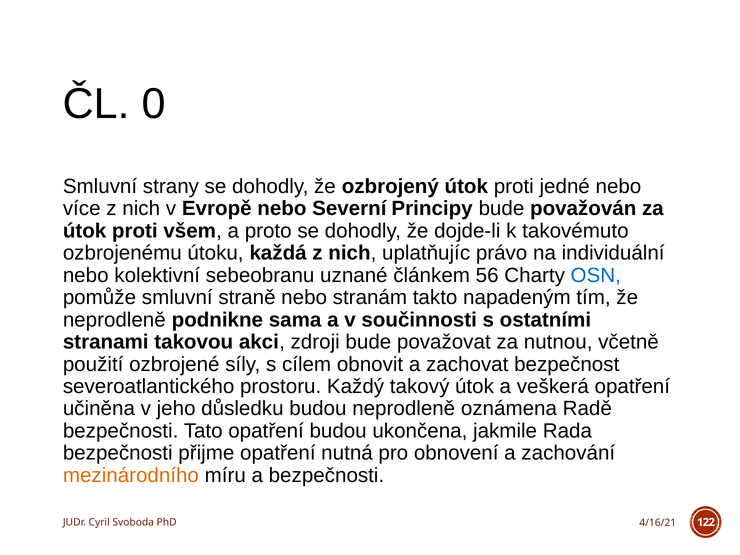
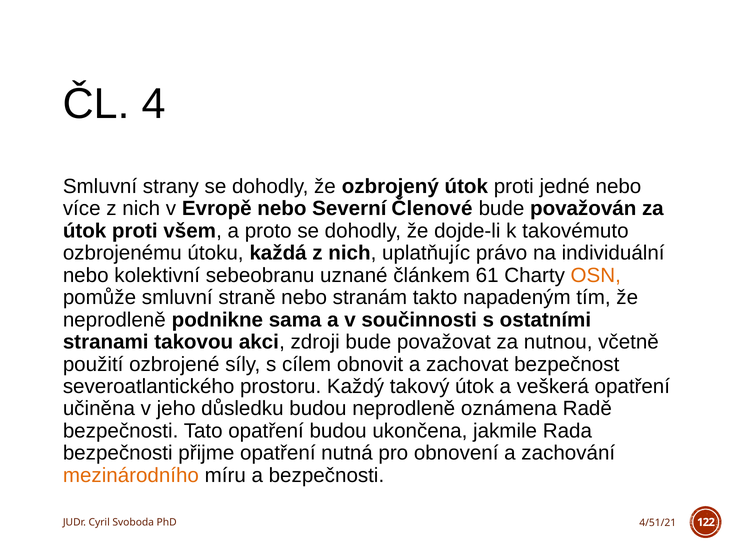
0: 0 -> 4 (154, 104)
Principy: Principy -> Členové (432, 209)
56: 56 -> 61 (487, 275)
OSN colour: blue -> orange (596, 275)
4/16/21: 4/16/21 -> 4/51/21 (658, 523)
